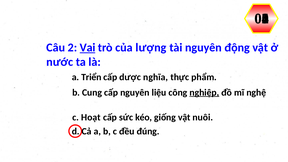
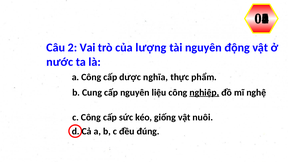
Vai underline: present -> none (88, 48)
a Triển: Triển -> Công (91, 77)
c Hoạt: Hoạt -> Công (91, 117)
